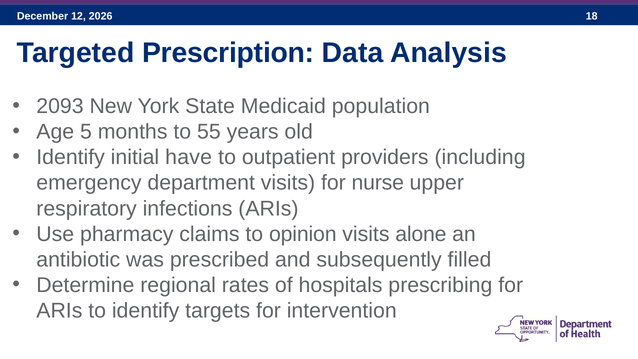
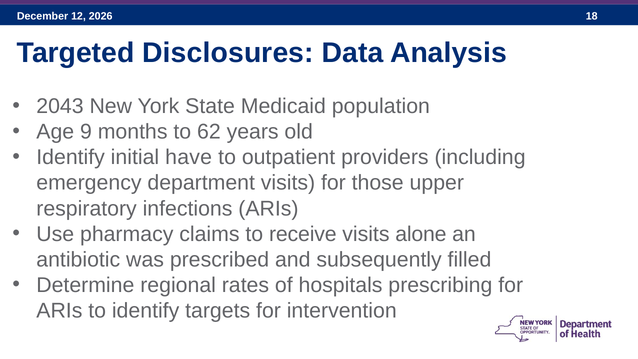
Prescription: Prescription -> Disclosures (228, 53)
2093: 2093 -> 2043 (60, 106)
5: 5 -> 9 (86, 132)
55: 55 -> 62 (209, 132)
nurse: nurse -> those (378, 183)
opinion: opinion -> receive (303, 234)
